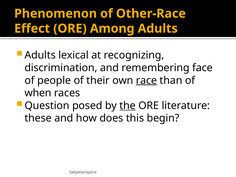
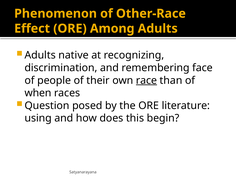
lexical: lexical -> native (74, 55)
the underline: present -> none (128, 106)
these: these -> using (38, 118)
